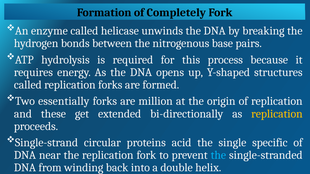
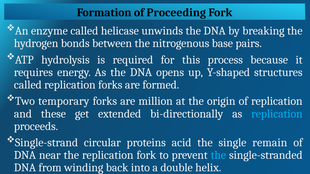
Completely: Completely -> Proceeding (176, 12)
essentially: essentially -> temporary (64, 101)
replication colour: yellow -> light blue (277, 114)
specific: specific -> remain (270, 143)
